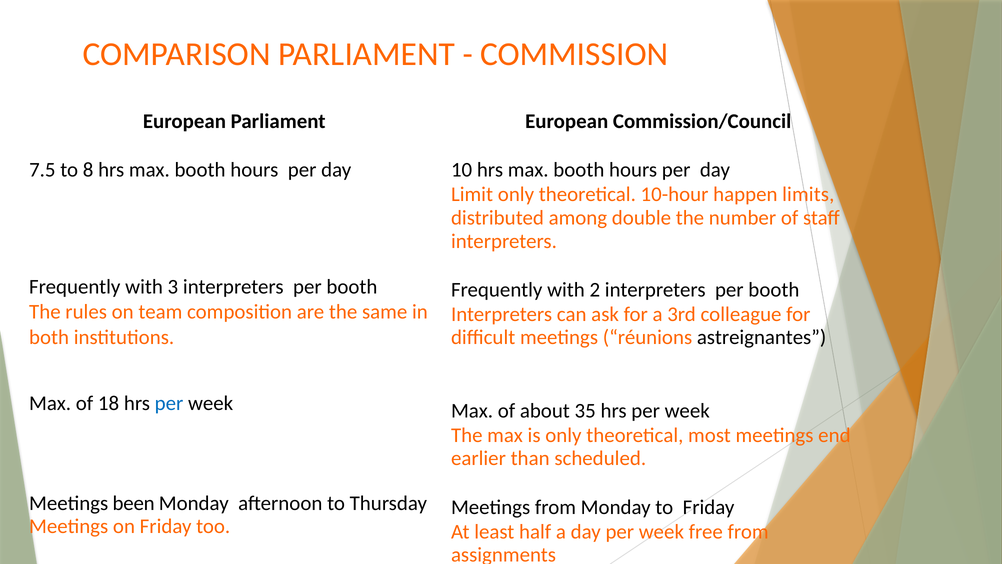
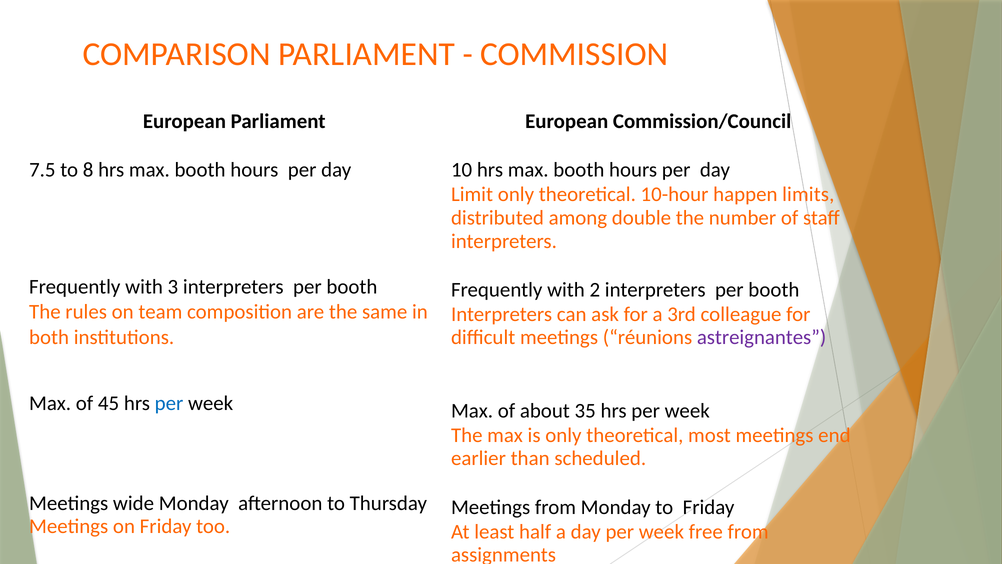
astreignantes colour: black -> purple (762, 337)
18: 18 -> 45 (109, 403)
been: been -> wide (134, 503)
